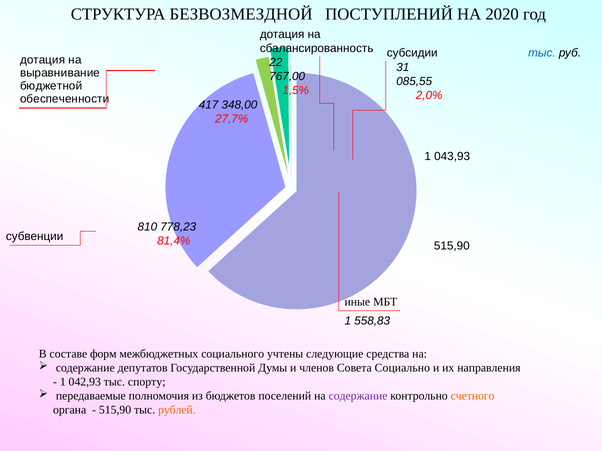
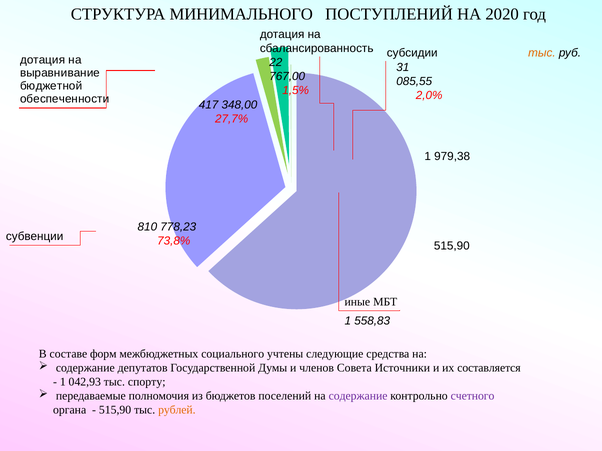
БЕЗВОЗМЕЗДНОЙ: БЕЗВОЗМЕЗДНОЙ -> МИНИМАЛЬНОГО (241, 14)
тыс colour: blue -> orange (542, 53)
043,93: 043,93 -> 979,38 (452, 157)
81,4%: 81,4% -> 73,8% (174, 241)
Социально: Социально -> Источники (402, 368)
направления: направления -> составляется (489, 368)
счетного colour: orange -> purple (473, 396)
